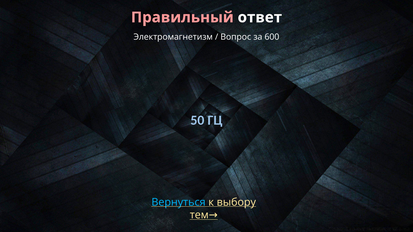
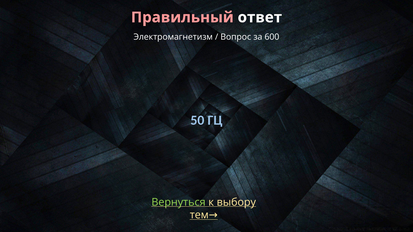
Вернуться colour: light blue -> light green (179, 202)
